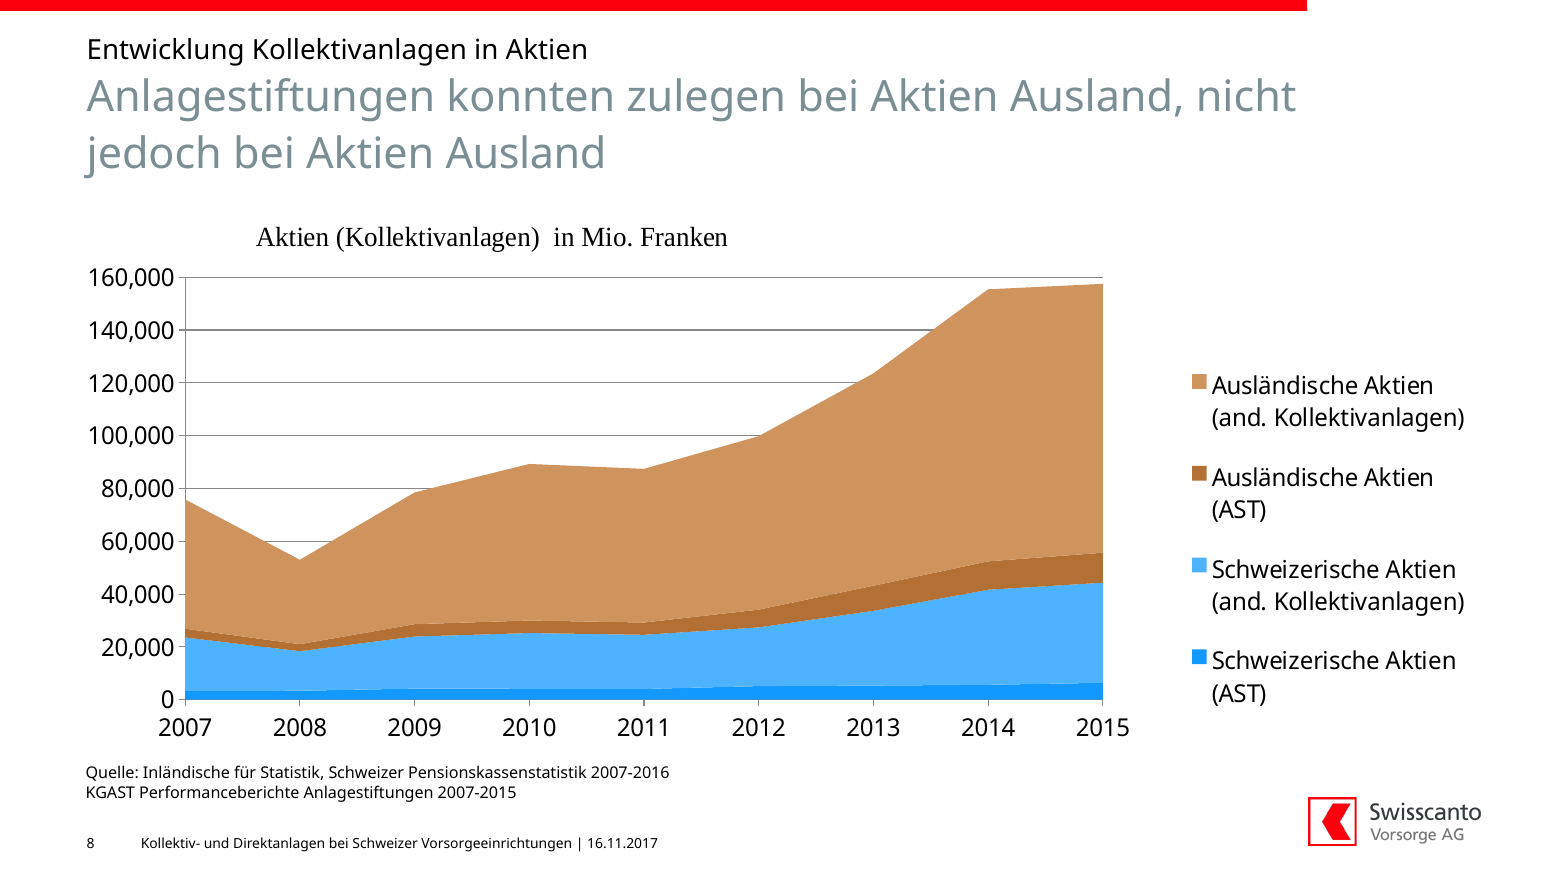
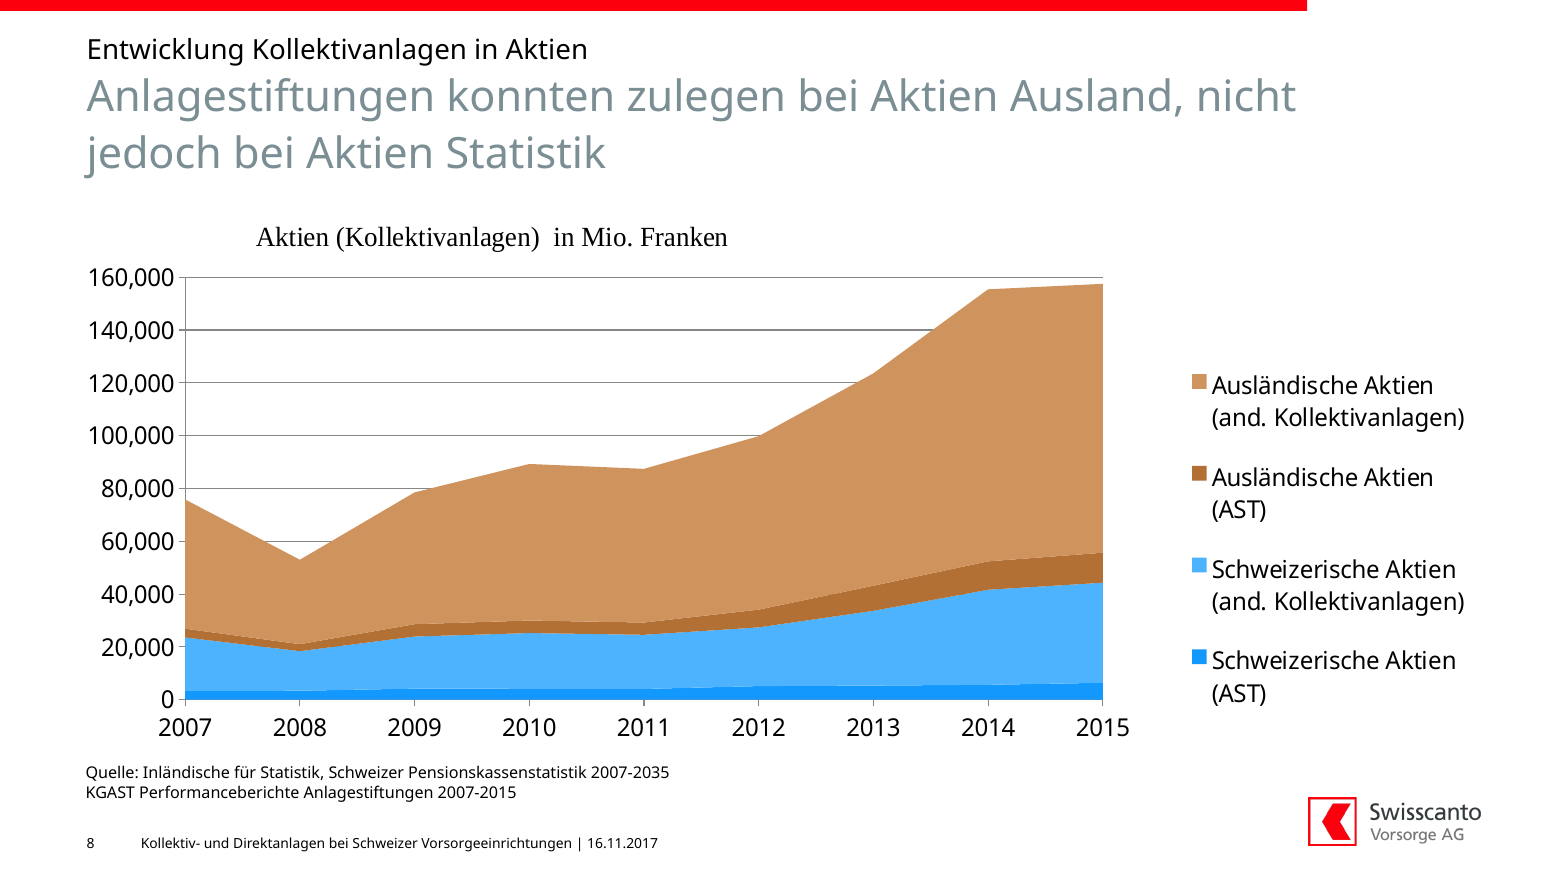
jedoch bei Aktien Ausland: Ausland -> Statistik (526, 154)
2007-2016: 2007-2016 -> 2007-2035 (630, 774)
